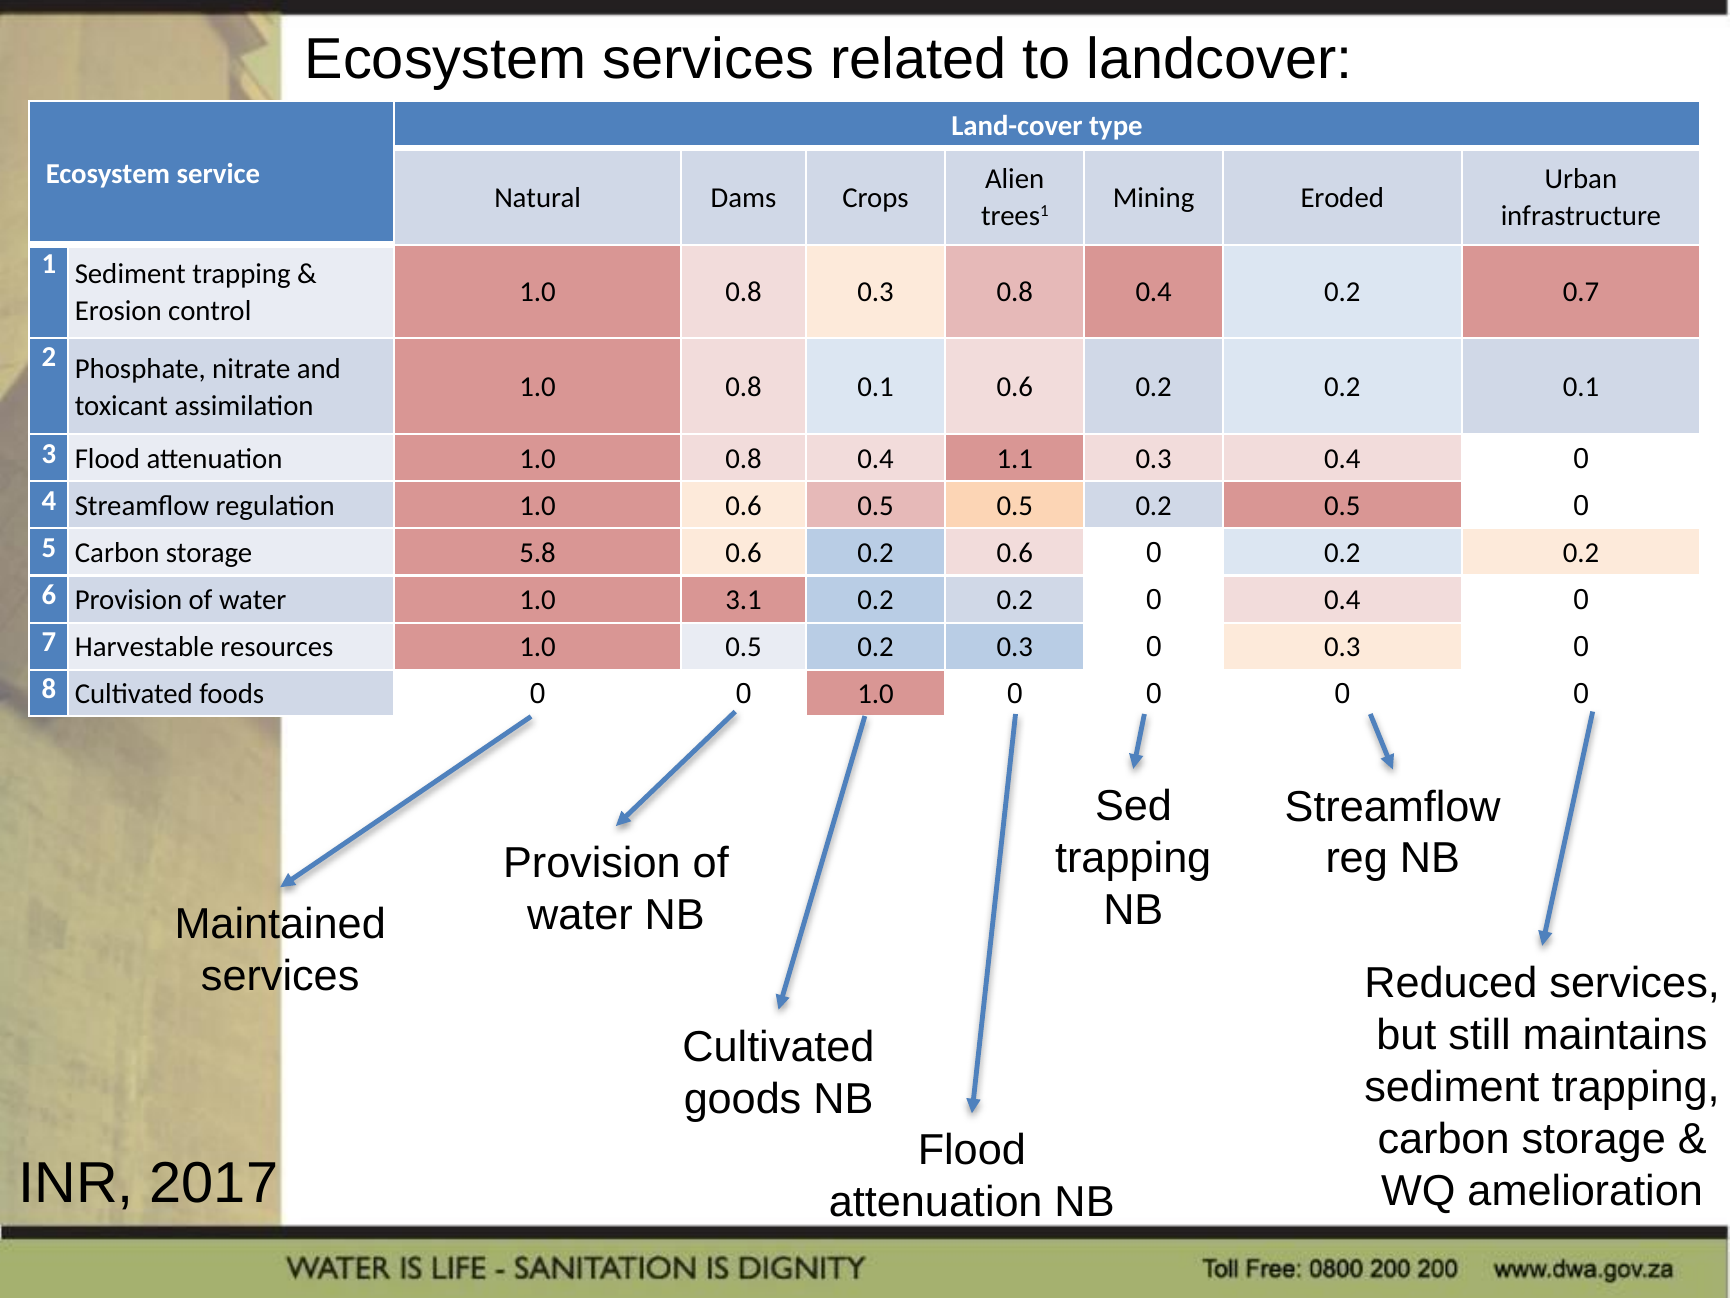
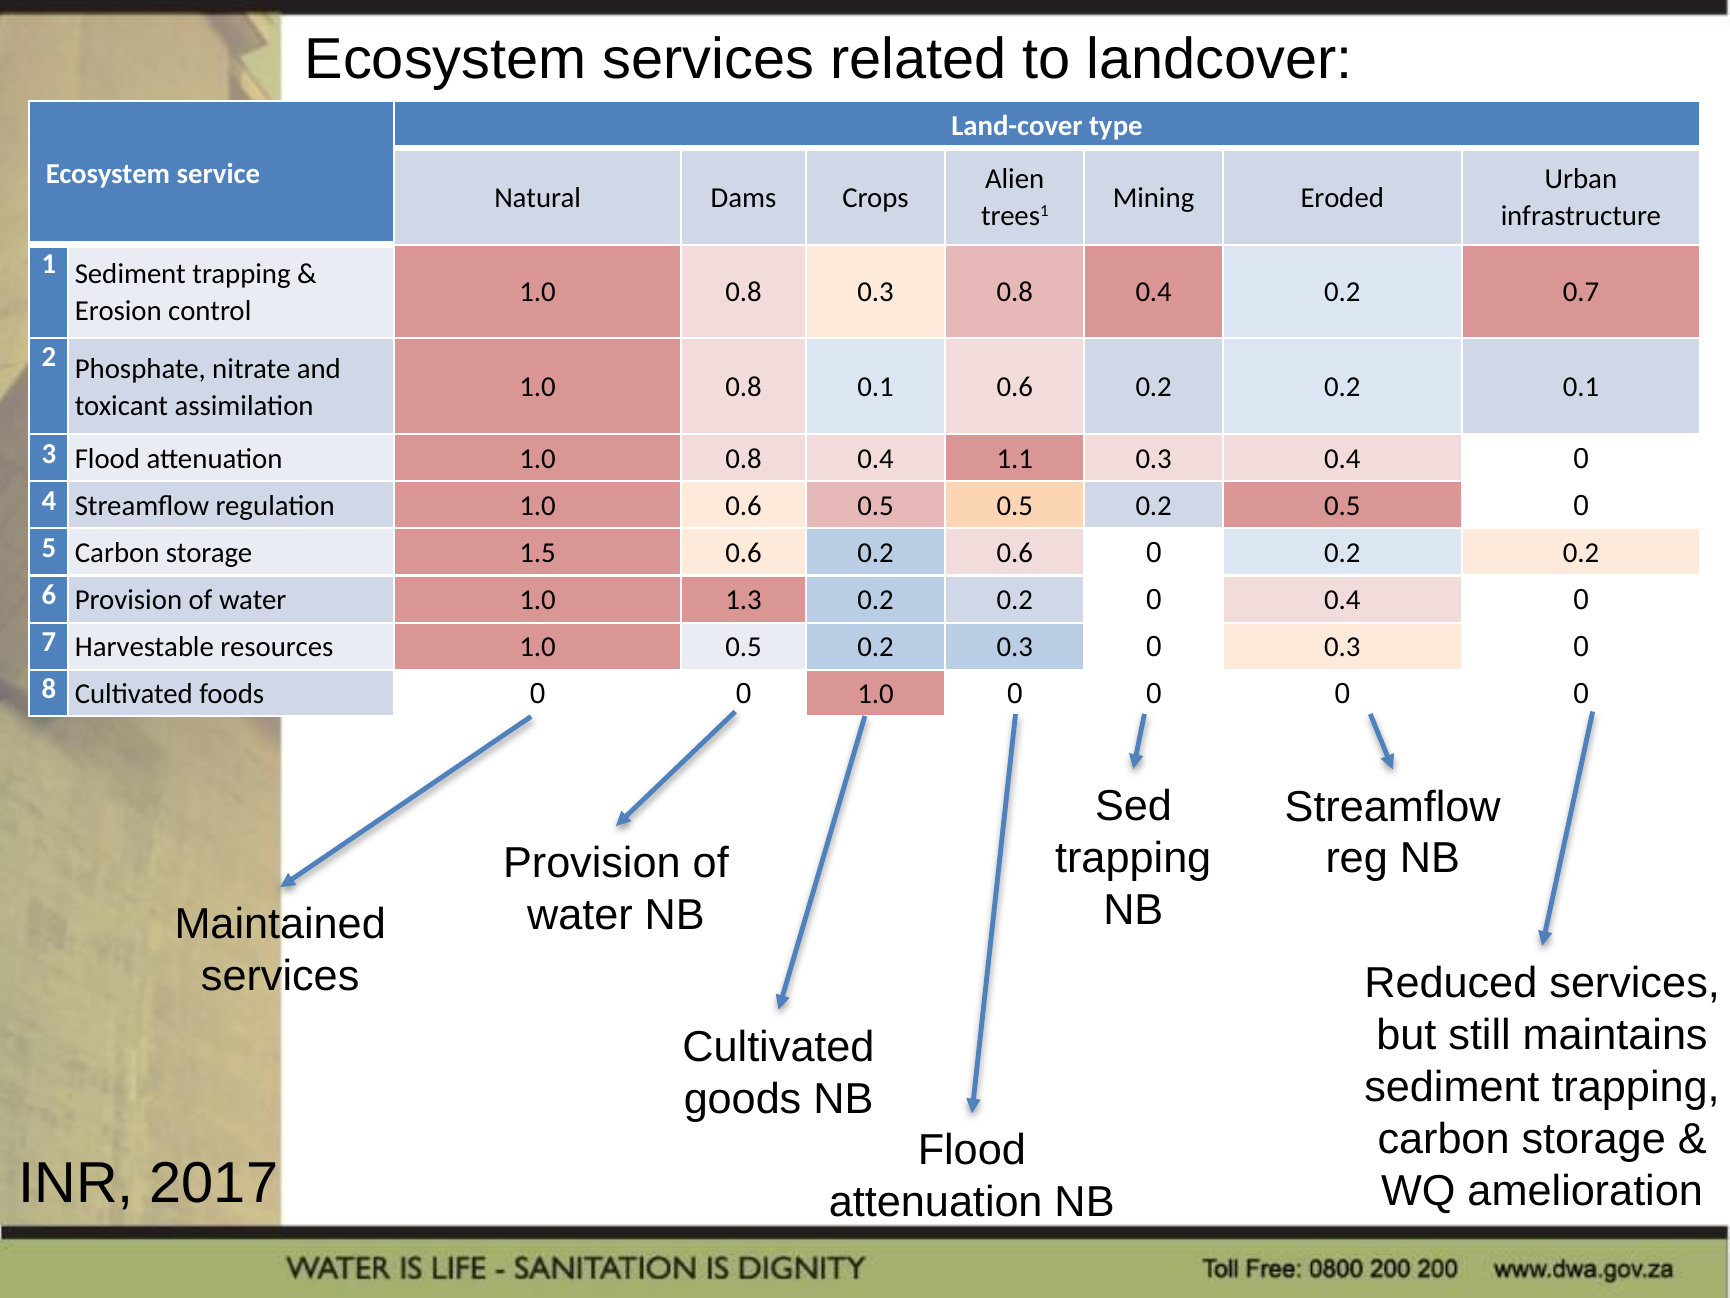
5.8: 5.8 -> 1.5 (538, 553)
3.1: 3.1 -> 1.3 (744, 600)
